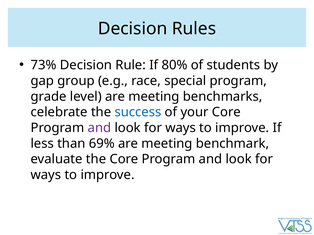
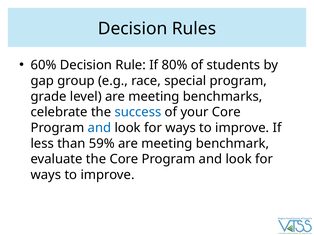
73%: 73% -> 60% (44, 65)
and colour: purple -> blue (99, 128)
69%: 69% -> 59% (102, 144)
